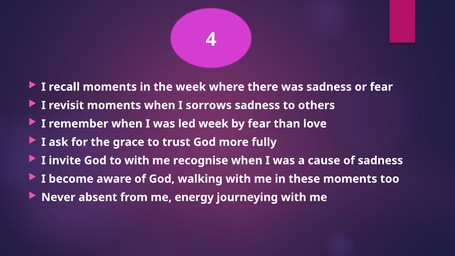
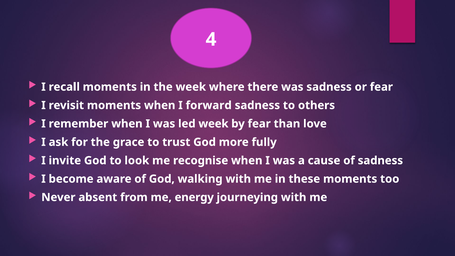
sorrows: sorrows -> forward (209, 105)
to with: with -> look (137, 160)
